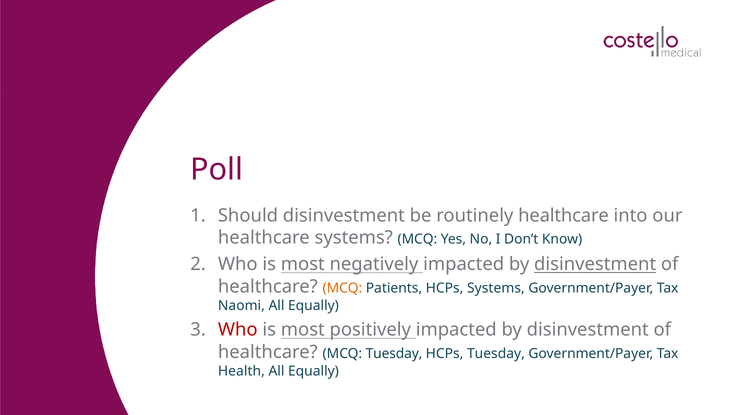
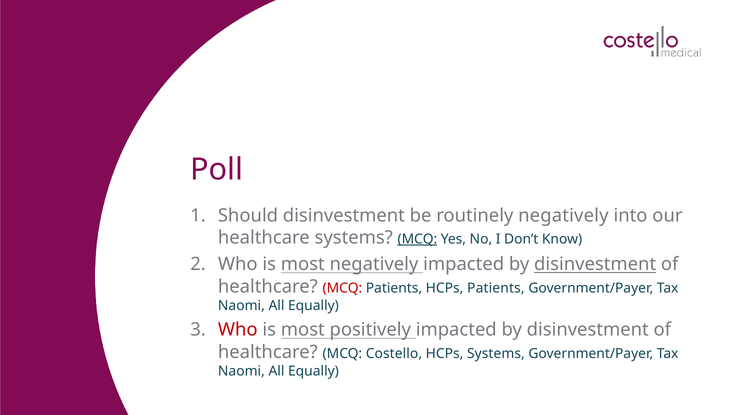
routinely healthcare: healthcare -> negatively (563, 216)
MCQ underline: none -> present (417, 239)
MCQ colour: orange -> red (342, 288)
HCPs Systems: Systems -> Patients (496, 288)
MCQ Tuesday: Tuesday -> Costello (394, 354)
HCPs Tuesday: Tuesday -> Systems (496, 354)
Health: Health -> Naomi (241, 371)
